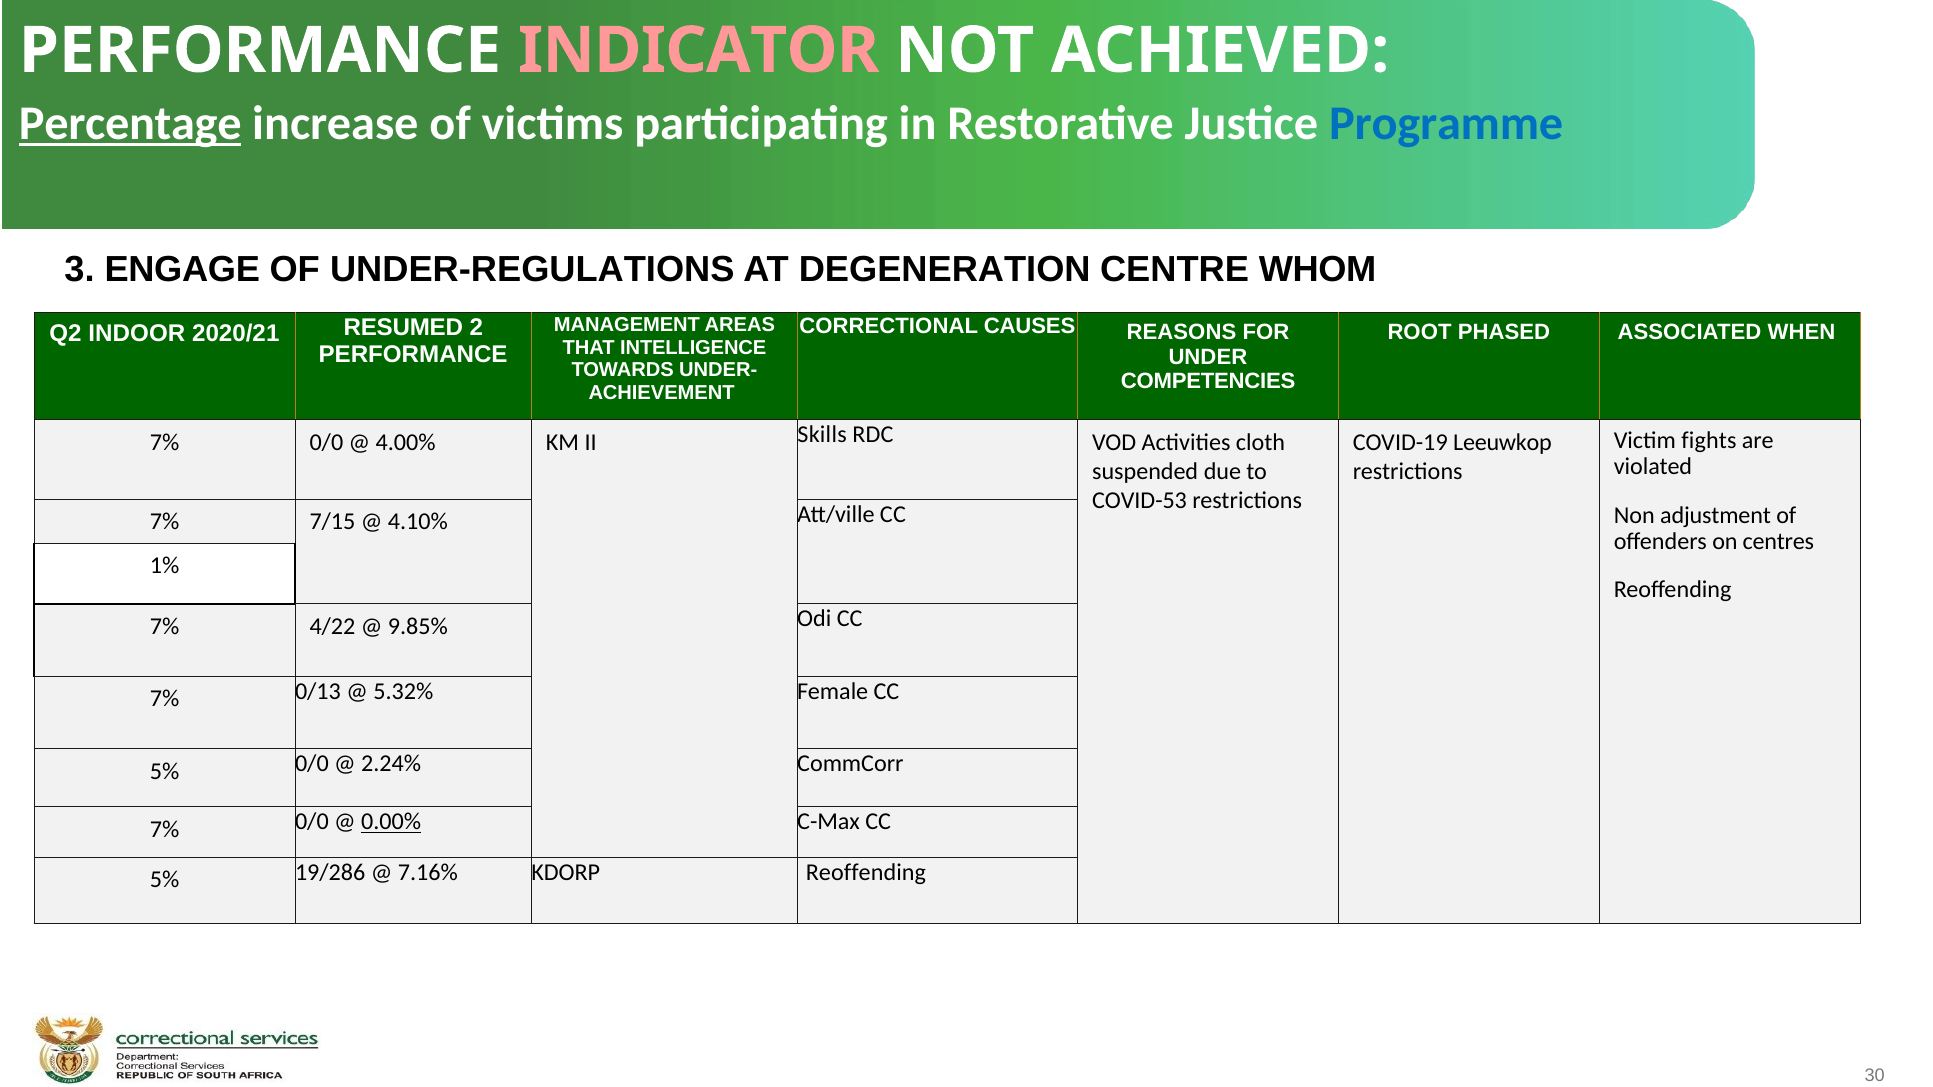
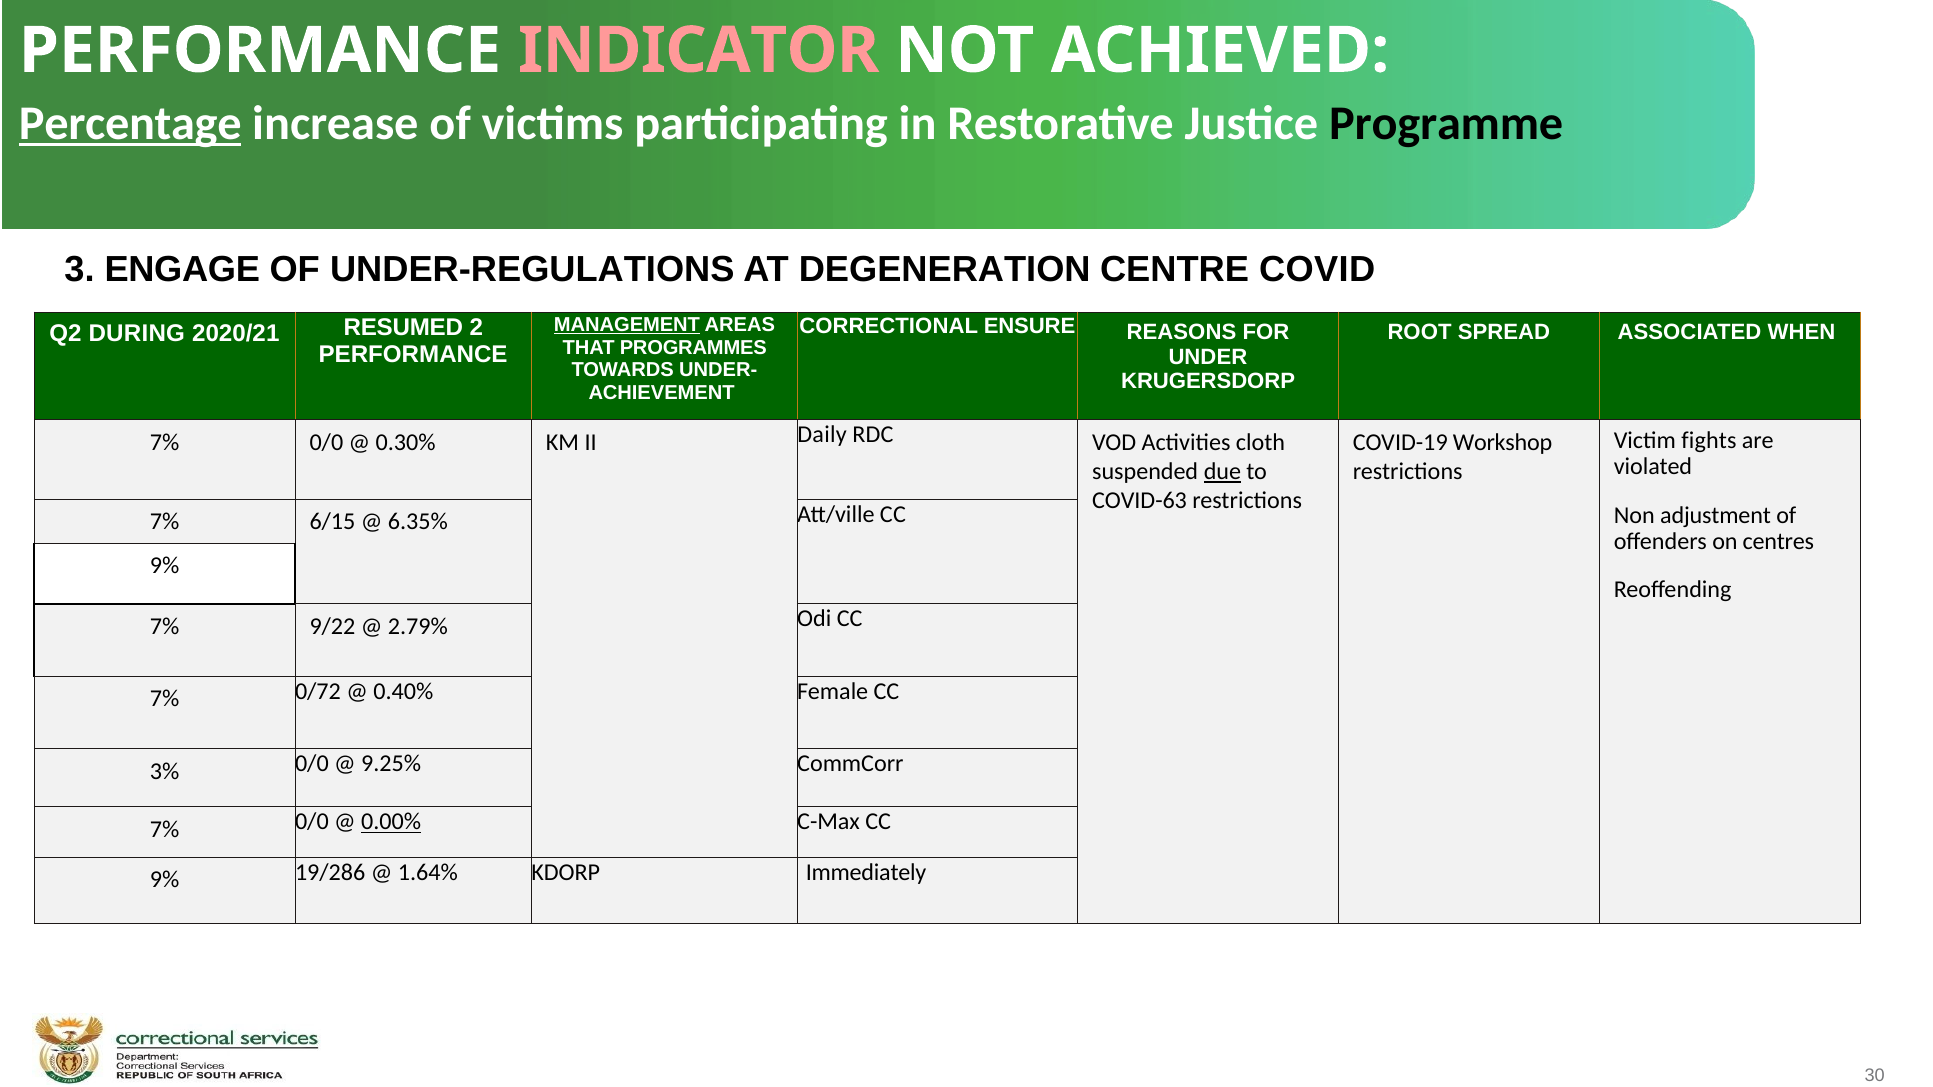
Programme colour: blue -> black (1446, 124)
WHOM: WHOM -> COVID (1317, 269)
MANAGEMENT underline: none -> present (627, 325)
CAUSES: CAUSES -> ENSURE (1030, 326)
PHASED: PHASED -> SPREAD (1504, 332)
INDOOR: INDOOR -> DURING (137, 333)
INTELLIGENCE: INTELLIGENCE -> PROGRAMMES (693, 348)
COMPETENCIES: COMPETENCIES -> KRUGERSDORP (1208, 381)
4.00%: 4.00% -> 0.30% (406, 442)
Skills: Skills -> Daily (822, 435)
Leeuwkop: Leeuwkop -> Workshop (1502, 442)
due underline: none -> present (1222, 472)
COVID-53: COVID-53 -> COVID-63 (1140, 501)
7/15: 7/15 -> 6/15 (332, 522)
4.10%: 4.10% -> 6.35% (418, 522)
1%: 1% -> 9% (165, 565)
4/22: 4/22 -> 9/22 (332, 626)
9.85%: 9.85% -> 2.79% (418, 626)
0/13: 0/13 -> 0/72 (318, 692)
5.32%: 5.32% -> 0.40% (403, 692)
5%: 5% -> 3% (165, 771)
2.24%: 2.24% -> 9.25% (391, 764)
5%: 5% -> 9% (165, 880)
7.16%: 7.16% -> 1.64% (428, 873)
KDORP Reoffending: Reoffending -> Immediately (866, 873)
